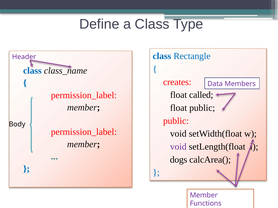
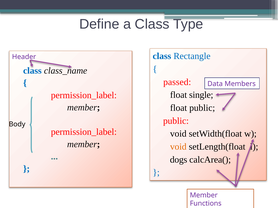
creates: creates -> passed (177, 82)
called: called -> single (201, 95)
void colour: purple -> orange (178, 147)
